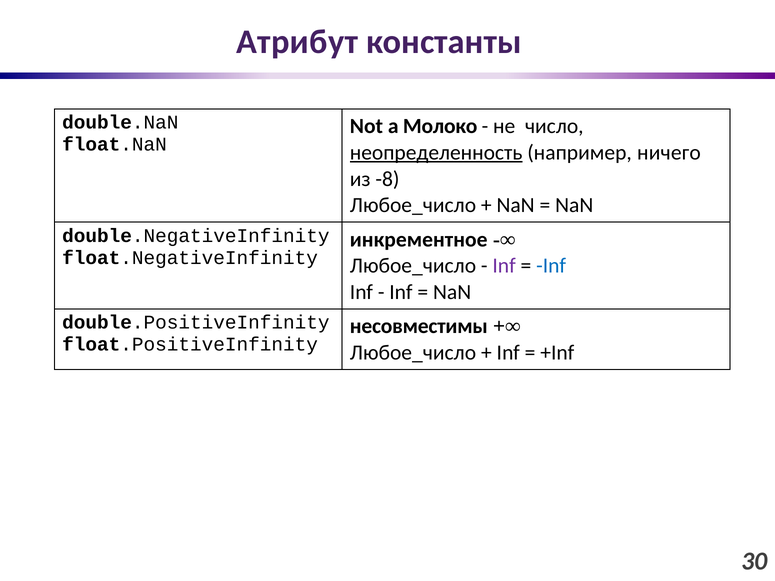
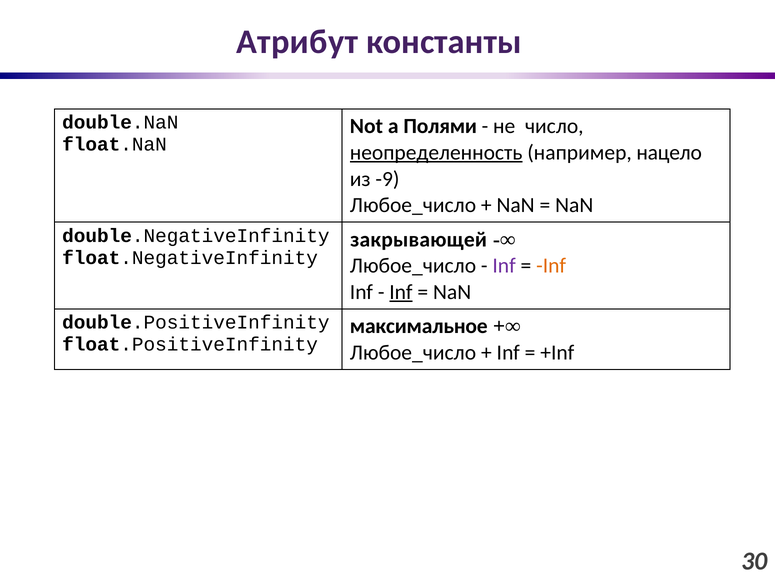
Молоко: Молоко -> Полями (440, 126)
ничего: ничего -> нацело (669, 153)
-8: -8 -> -9 (387, 179)
инкрементное: инкрементное -> закрывающей (419, 240)
Inf colour: blue -> orange (551, 266)
Inf underline: none -> present (401, 292)
несовместимы: несовместимы -> максимальное (419, 326)
